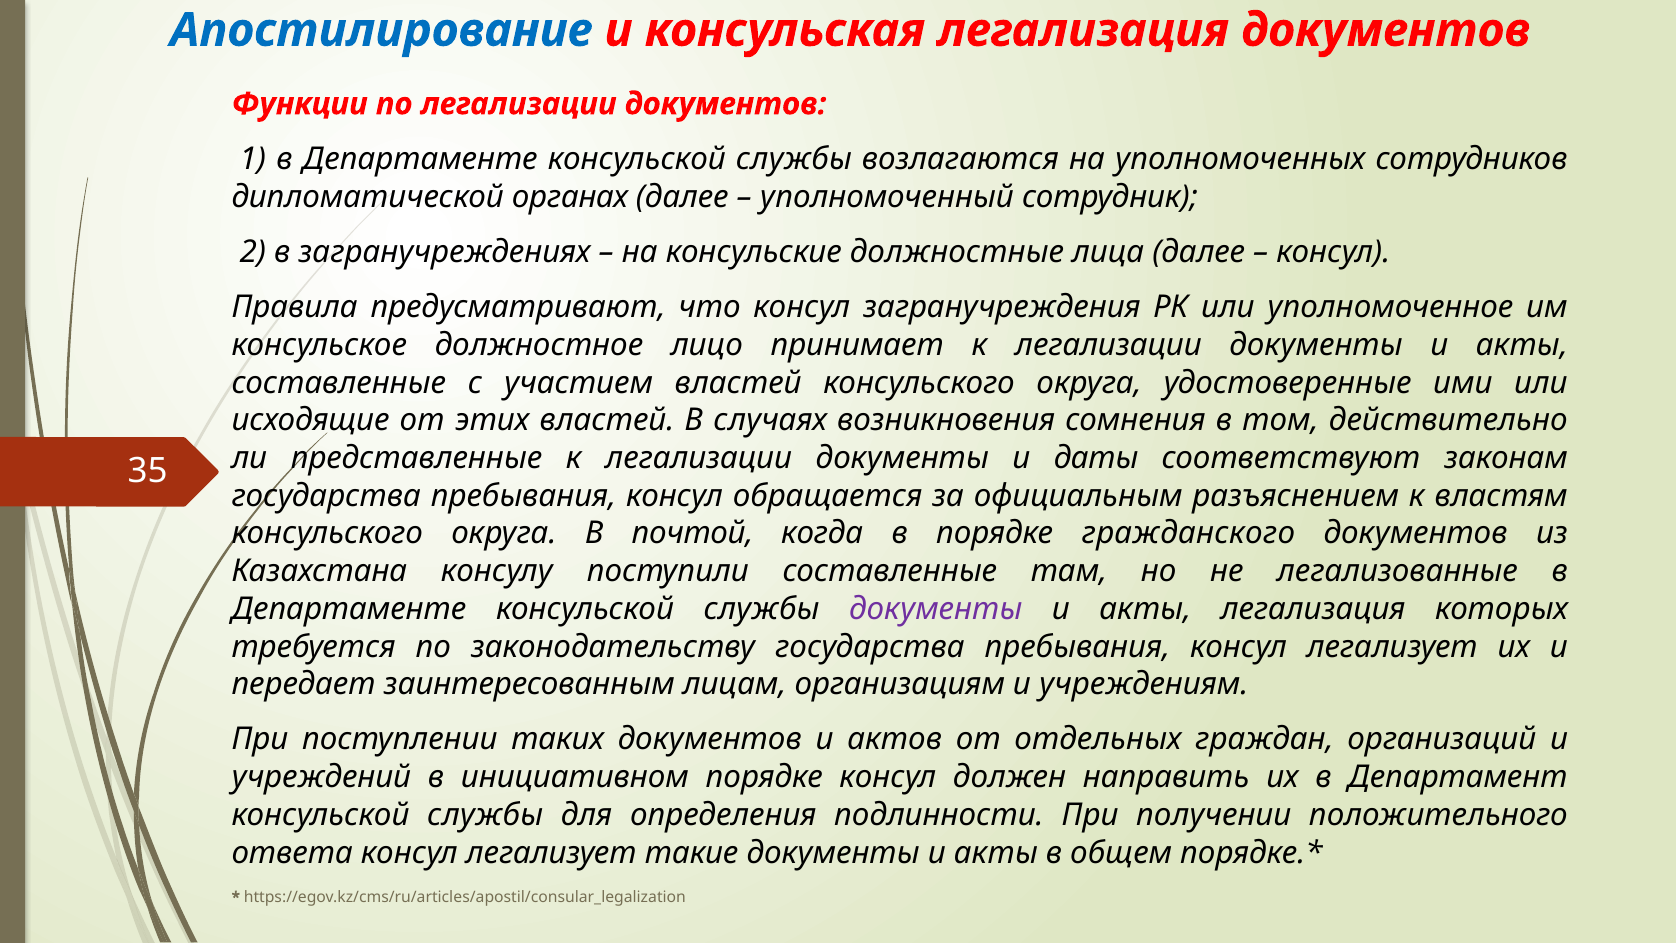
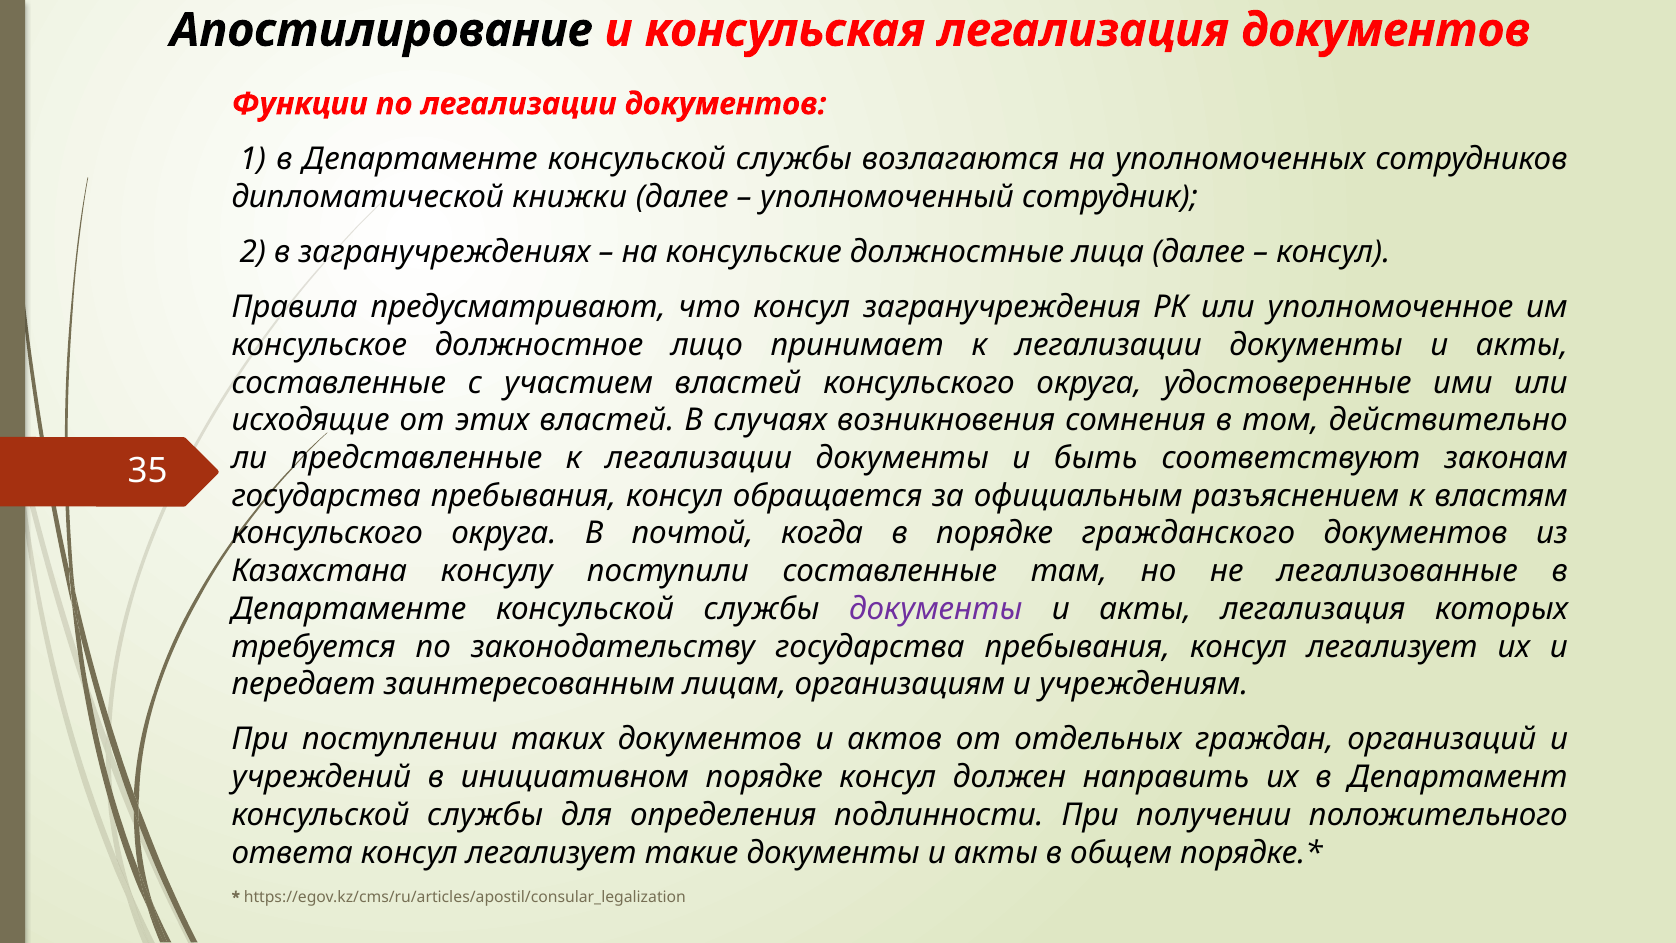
Апостилирование colour: blue -> black (381, 30)
органах: органах -> книжки (570, 197)
даты: даты -> быть (1096, 458)
